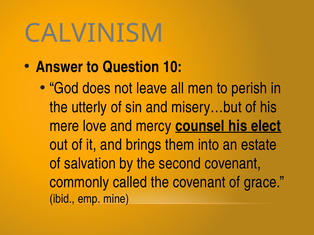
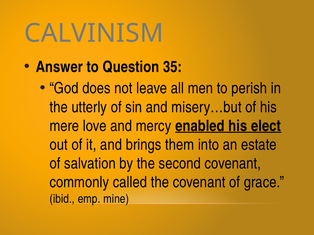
10: 10 -> 35 (172, 67)
counsel: counsel -> enabled (200, 126)
